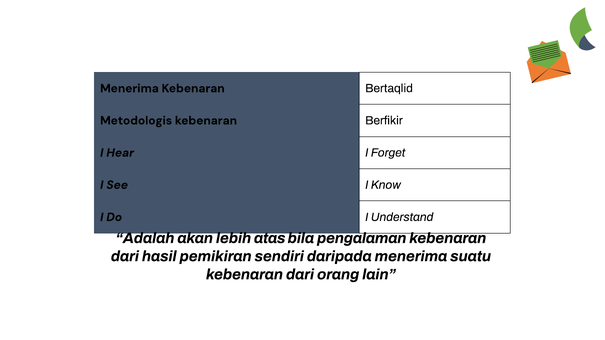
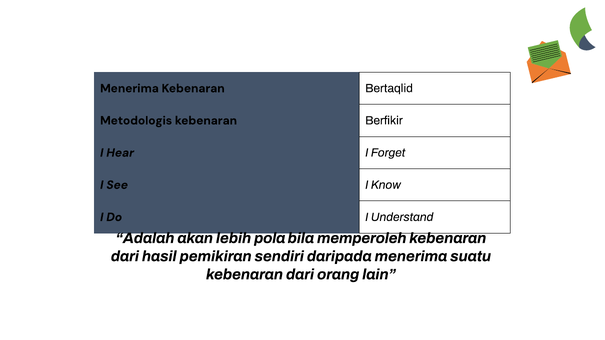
atas: atas -> pola (270, 238)
pengalaman: pengalaman -> memperoleh (362, 238)
